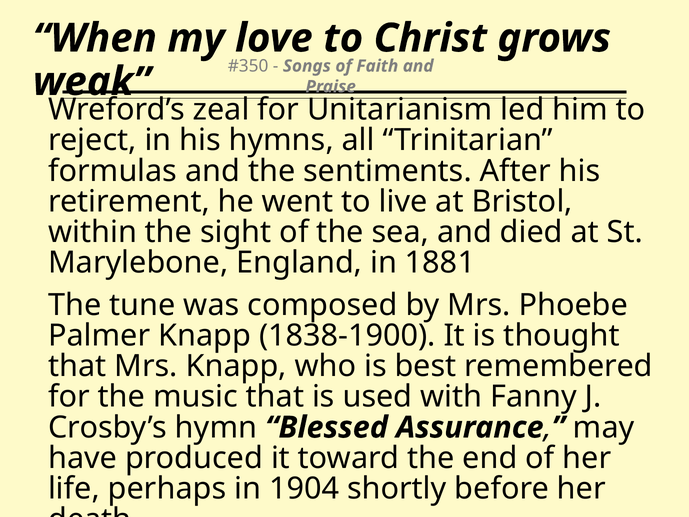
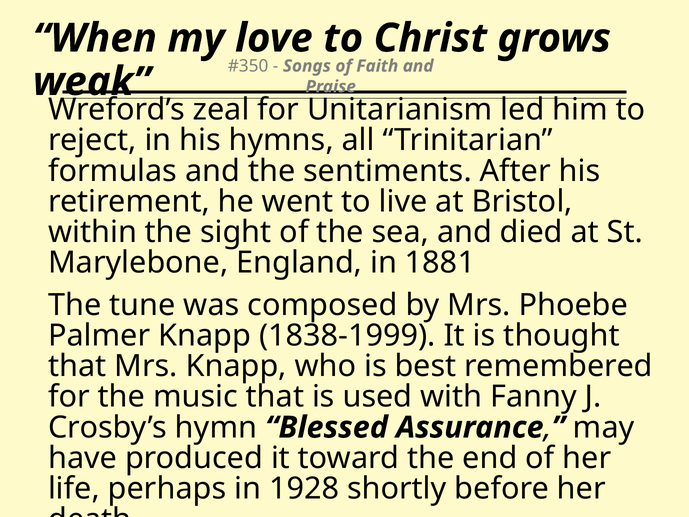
1838-1900: 1838-1900 -> 1838-1999 (347, 335)
1904: 1904 -> 1928 (304, 489)
